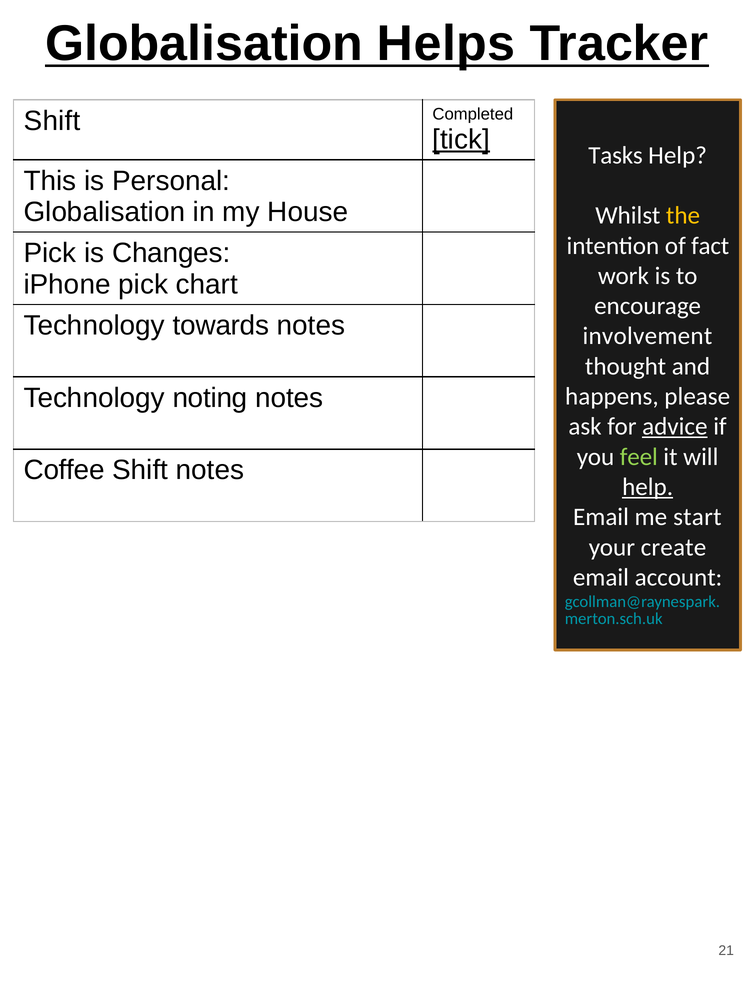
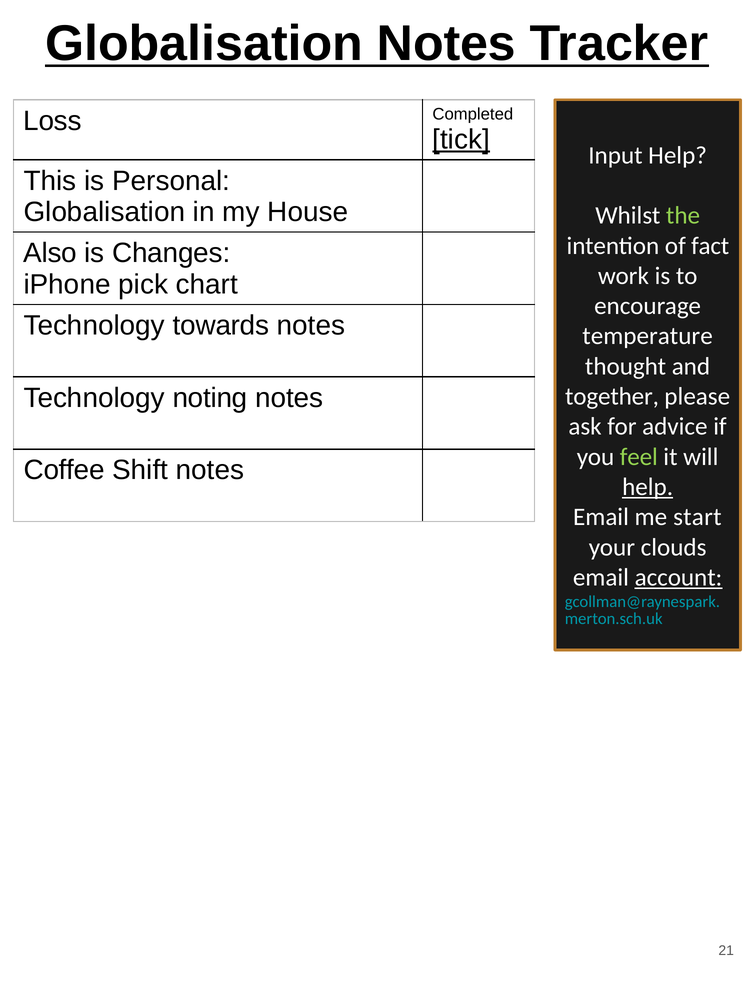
Globalisation Helps: Helps -> Notes (446, 44)
Shift: Shift -> Loss (52, 121)
Tasks: Tasks -> Input (615, 155)
the colour: yellow -> light green (683, 216)
Pick: Pick -> Also (50, 253)
involvement: involvement -> temperature (648, 336)
happens: happens -> together (612, 397)
advice underline: present -> none (675, 427)
create: create -> clouds (674, 547)
account underline: none -> present (678, 578)
